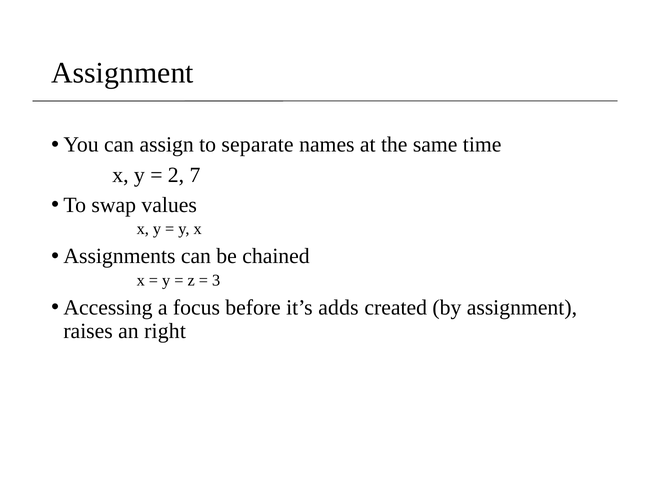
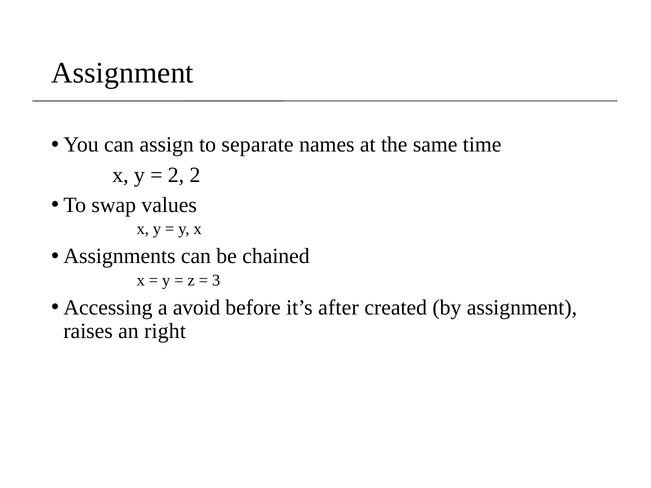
2 7: 7 -> 2 (195, 175)
focus: focus -> avoid (197, 308)
adds: adds -> after (338, 308)
